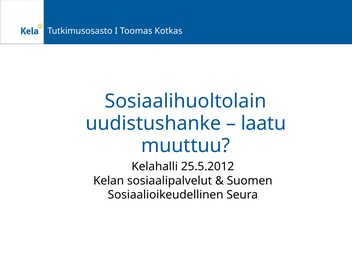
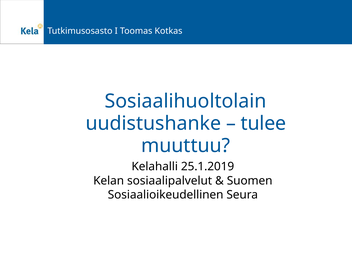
laatu: laatu -> tulee (263, 123)
25.5.2012: 25.5.2012 -> 25.1.2019 (208, 167)
